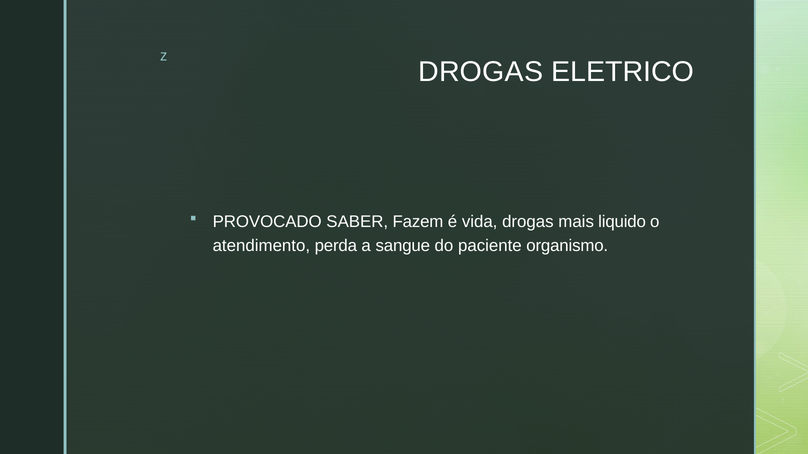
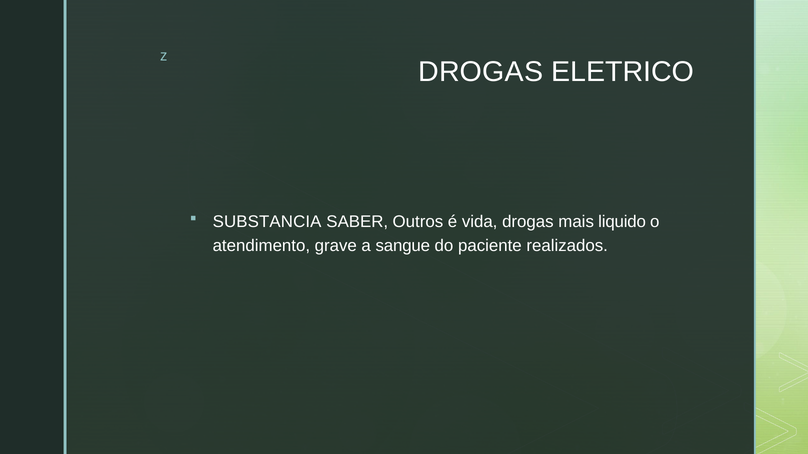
PROVOCADO: PROVOCADO -> SUBSTANCIA (267, 222)
Fazem: Fazem -> Outros (418, 222)
perda: perda -> grave (336, 246)
organismo: organismo -> realizados (567, 246)
